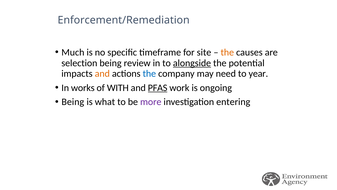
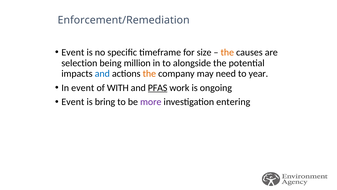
Much: Much -> Event (73, 52)
site: site -> size (204, 52)
review: review -> million (137, 63)
alongside underline: present -> none (192, 63)
and colour: orange -> blue (102, 73)
the colour: blue -> orange (149, 73)
In works: works -> event (83, 88)
Being: Being -> Event (73, 102)
what: what -> bring (105, 102)
